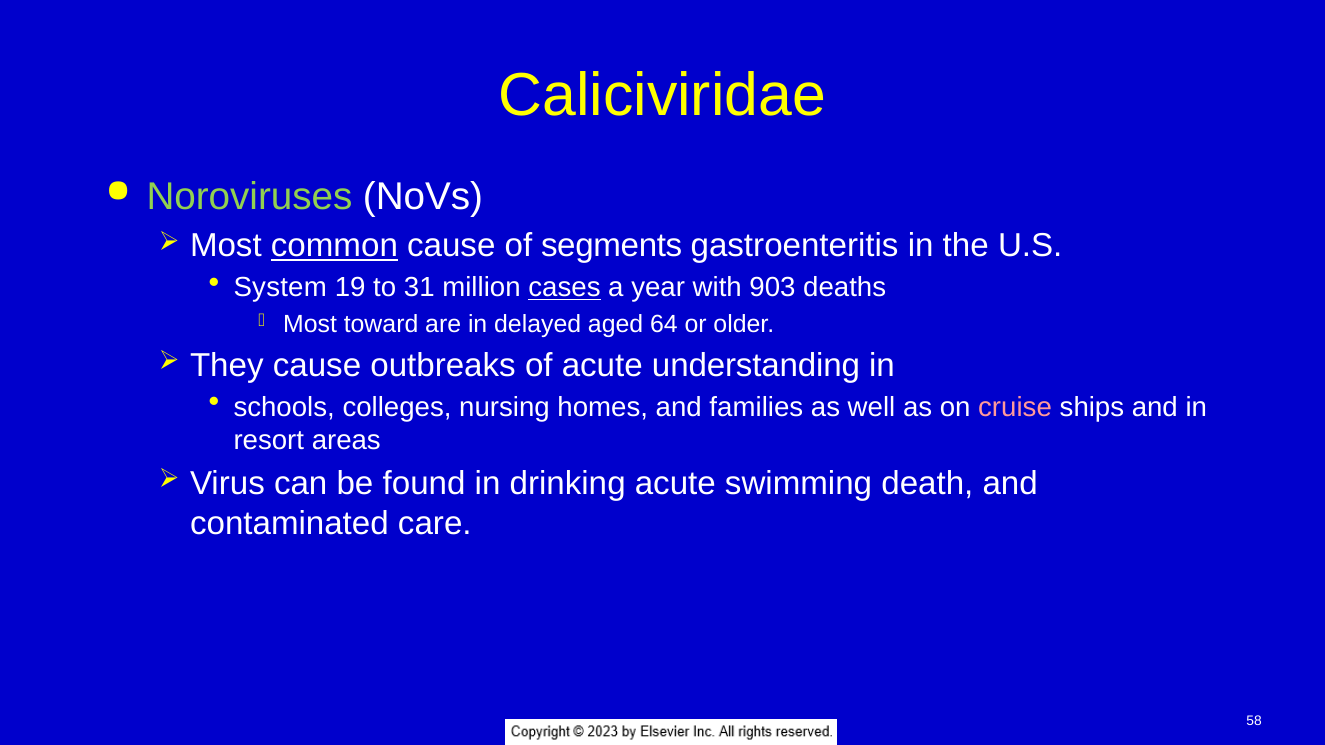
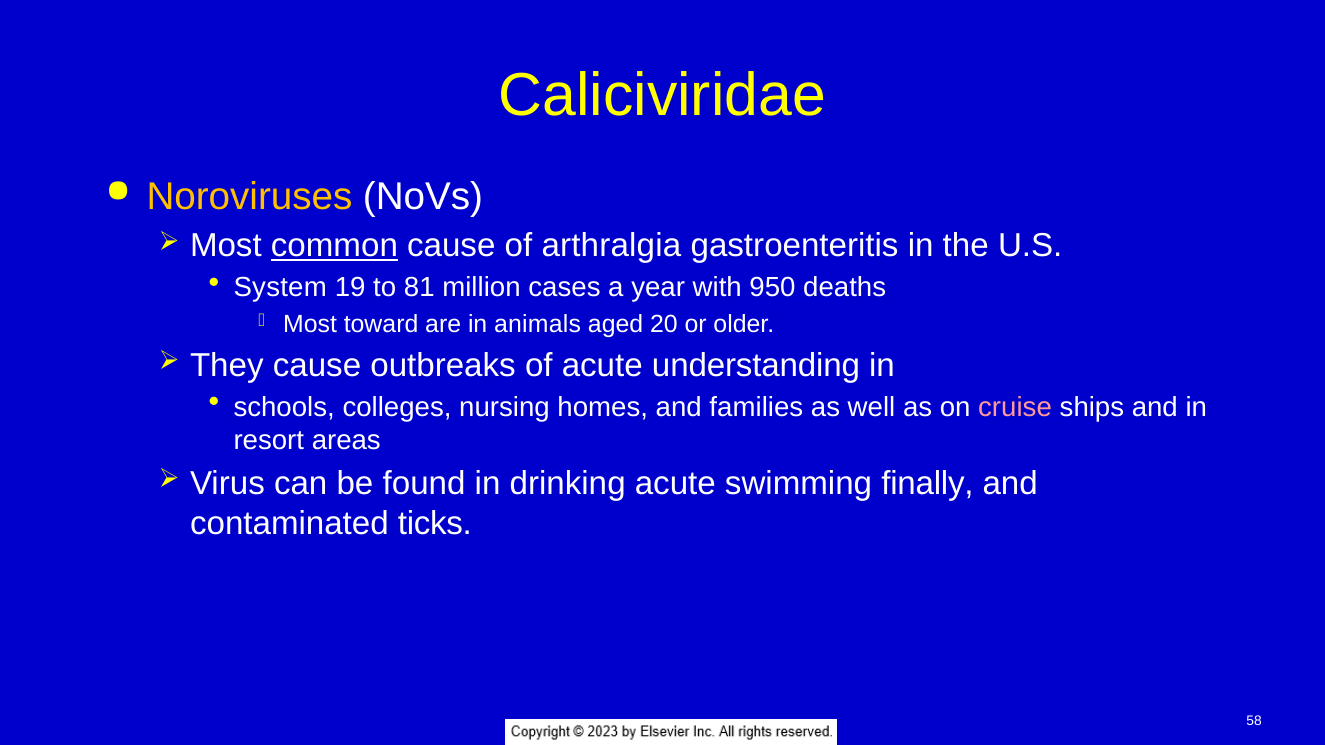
Noroviruses colour: light green -> yellow (249, 197)
segments: segments -> arthralgia (611, 246)
31: 31 -> 81 (419, 288)
cases underline: present -> none (564, 288)
903: 903 -> 950 (772, 288)
delayed: delayed -> animals (538, 324)
64: 64 -> 20 (664, 324)
death: death -> finally (927, 484)
care: care -> ticks (435, 524)
